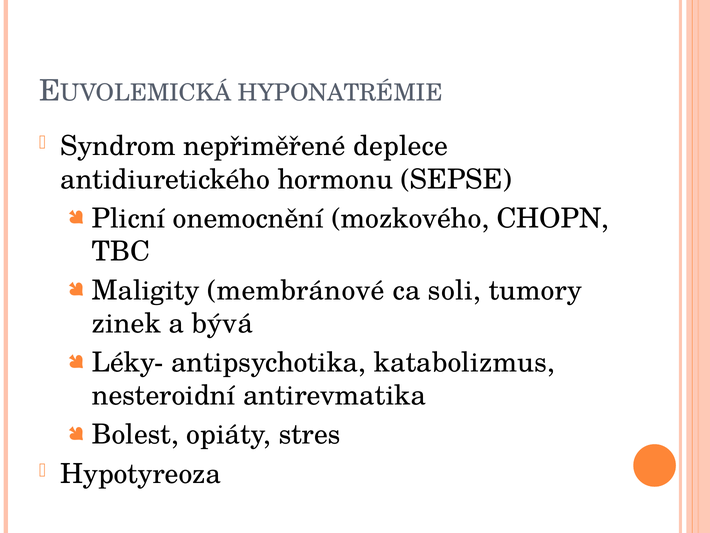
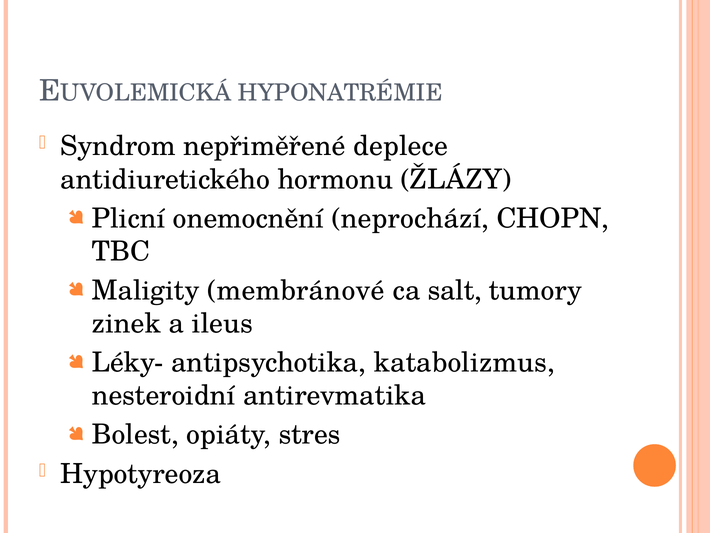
SEPSE: SEPSE -> ŽLÁZY (456, 179)
mozkového: mozkového -> neprochází (410, 218)
soli: soli -> salt (455, 290)
bývá: bývá -> ileus (222, 323)
